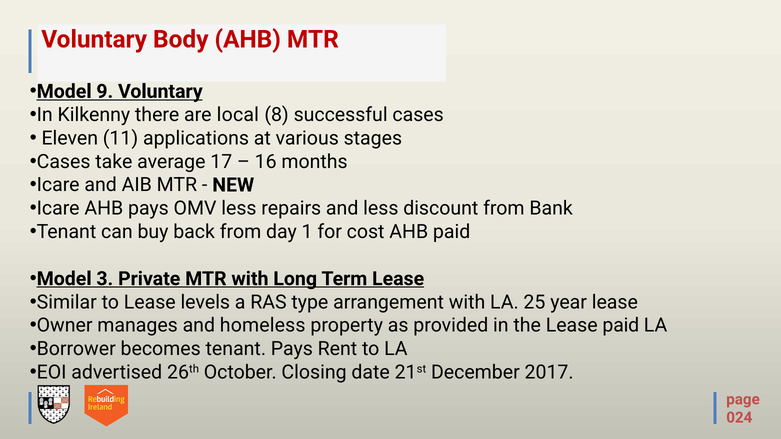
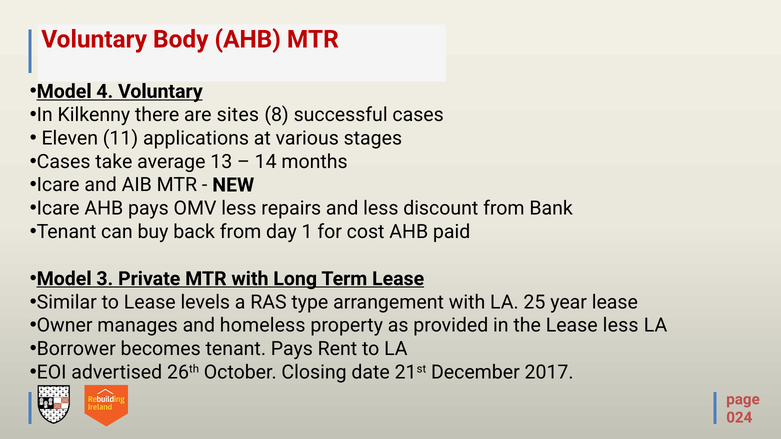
9: 9 -> 4 (105, 91)
local: local -> sites (238, 115)
17: 17 -> 13 (221, 162)
16: 16 -> 14 (266, 162)
Lease paid: paid -> less (621, 326)
